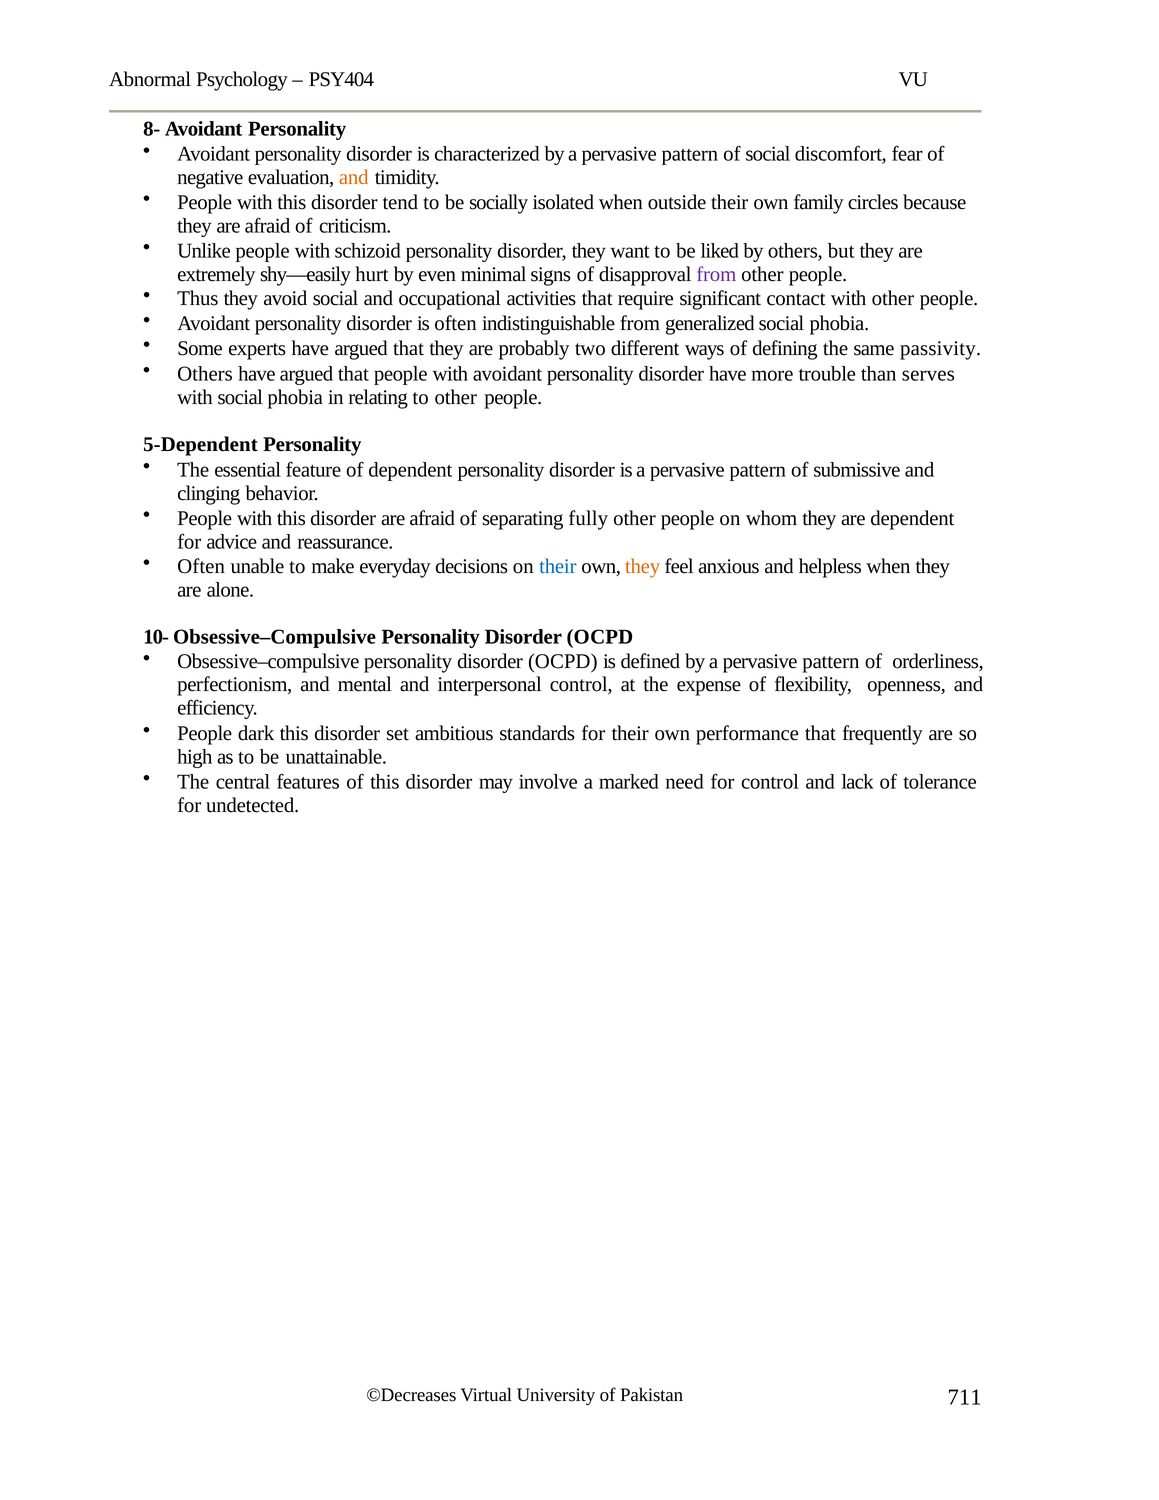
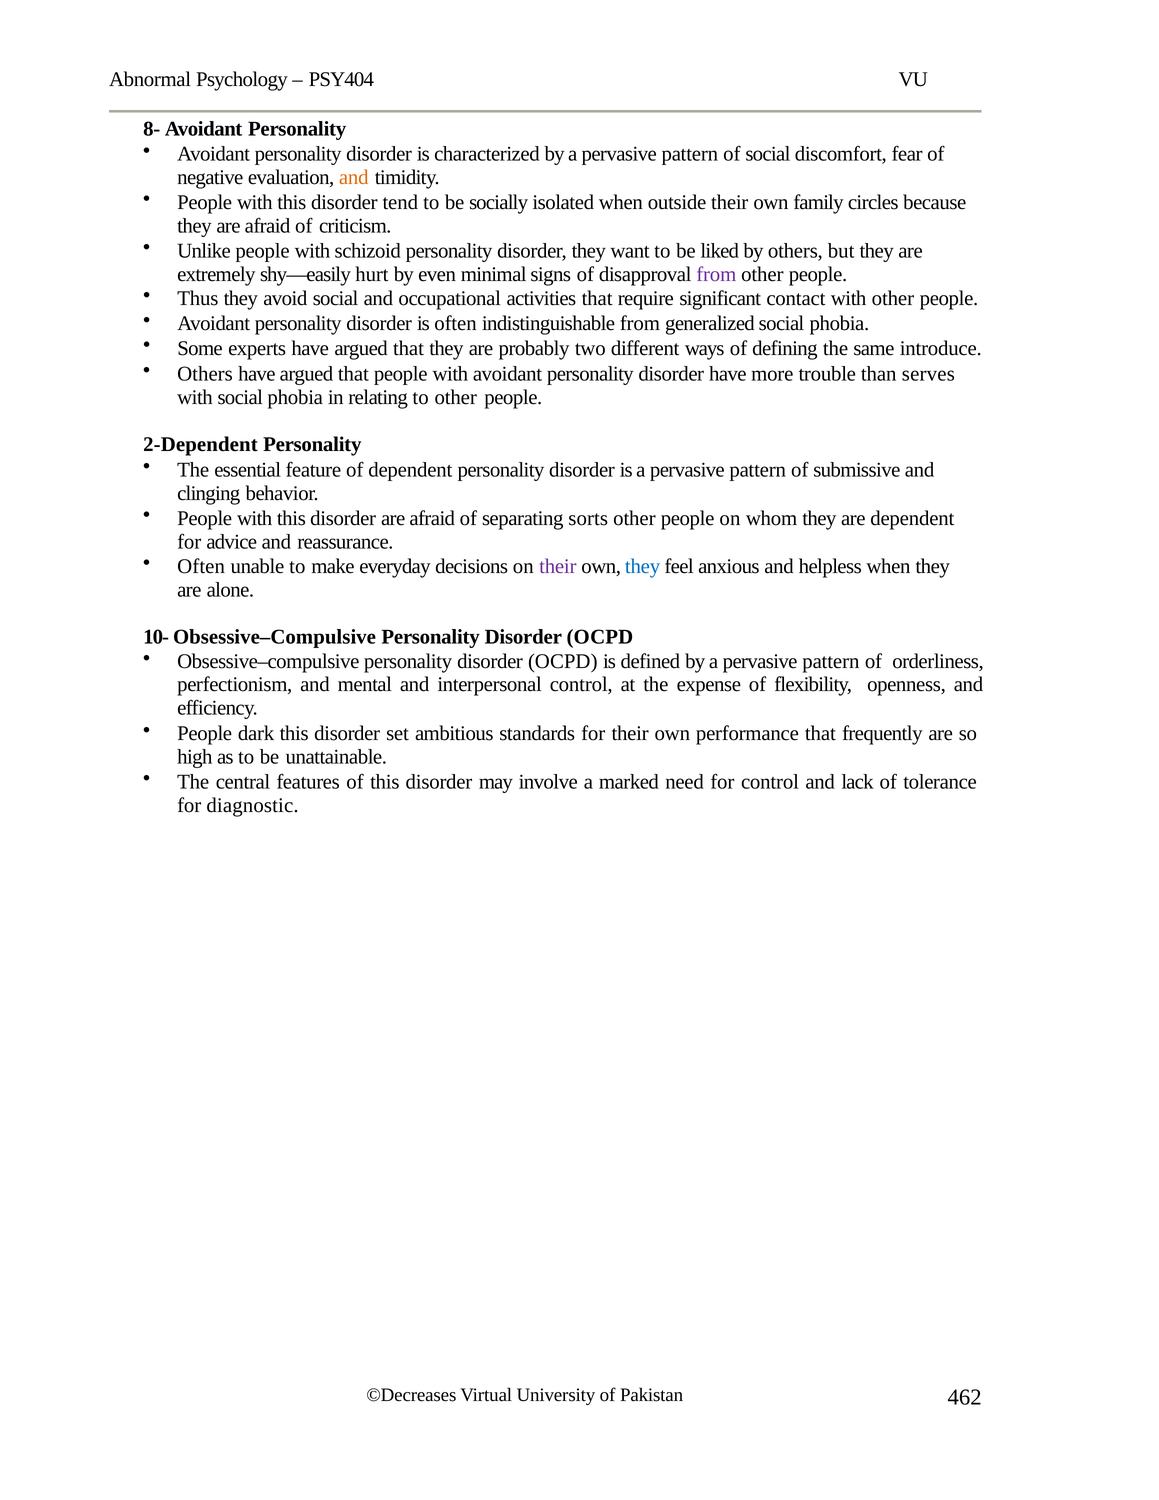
passivity: passivity -> introduce (941, 348)
5-Dependent: 5-Dependent -> 2-Dependent (200, 444)
fully: fully -> sorts (588, 518)
their colour: blue -> purple (558, 566)
they colour: orange -> blue (643, 566)
undetected: undetected -> diagnostic (253, 805)
711: 711 -> 462 (965, 1397)
